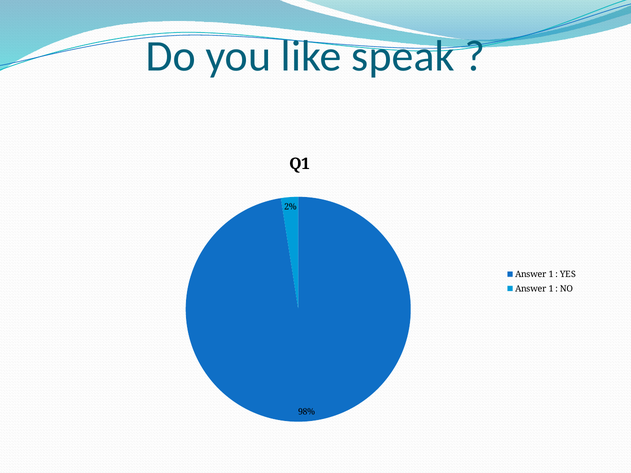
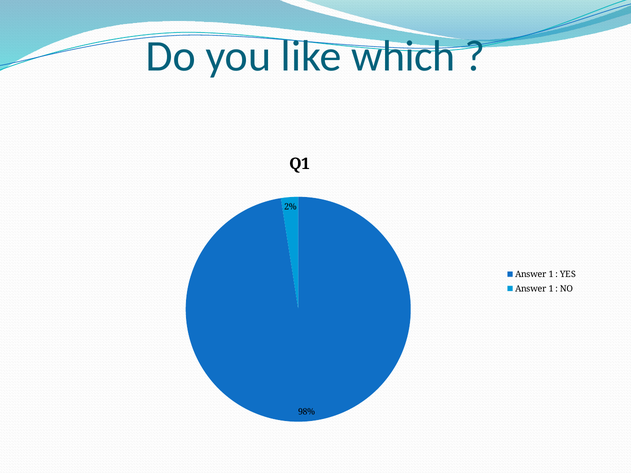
speak: speak -> which (403, 57)
